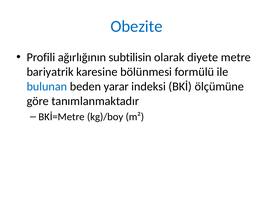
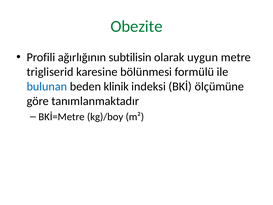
Obezite colour: blue -> green (137, 26)
diyete: diyete -> uygun (203, 57)
bariyatrik: bariyatrik -> trigliserid (50, 72)
yarar: yarar -> klinik (116, 86)
